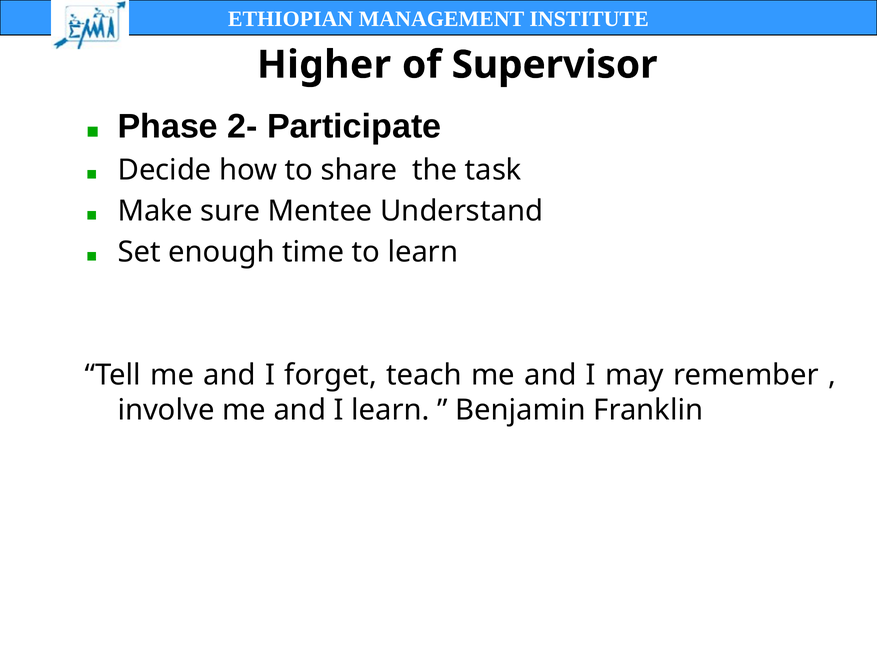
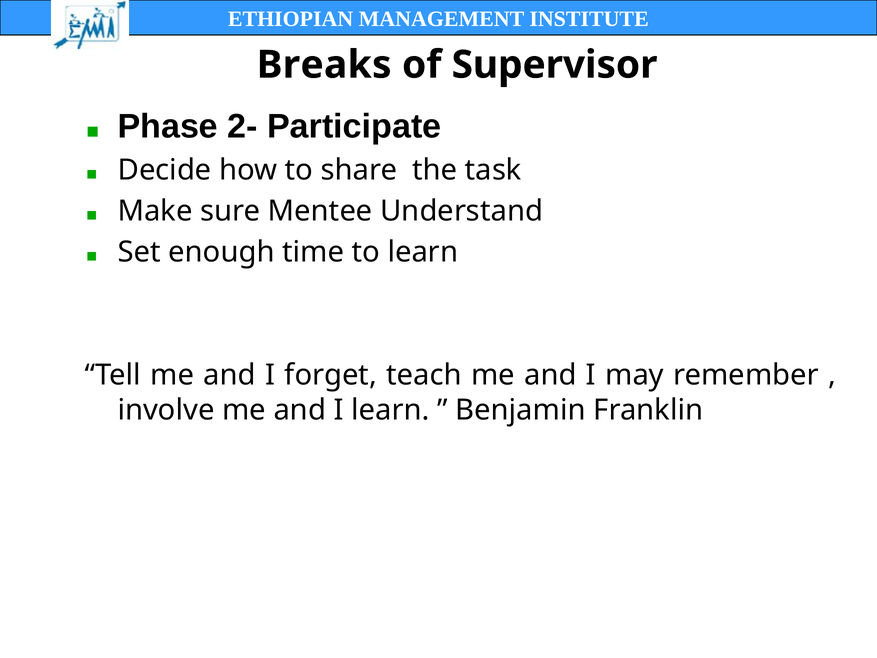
Higher: Higher -> Breaks (324, 65)
